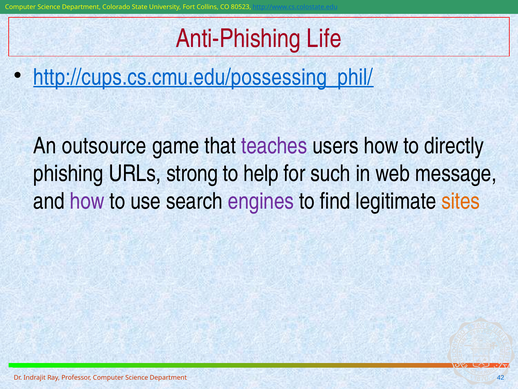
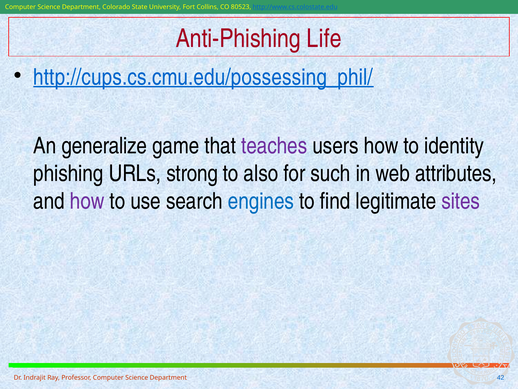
outsource: outsource -> generalize (104, 146)
directly: directly -> identity (454, 146)
help: help -> also (261, 173)
message: message -> attributes (456, 173)
engines colour: purple -> blue (261, 201)
sites colour: orange -> purple (461, 201)
